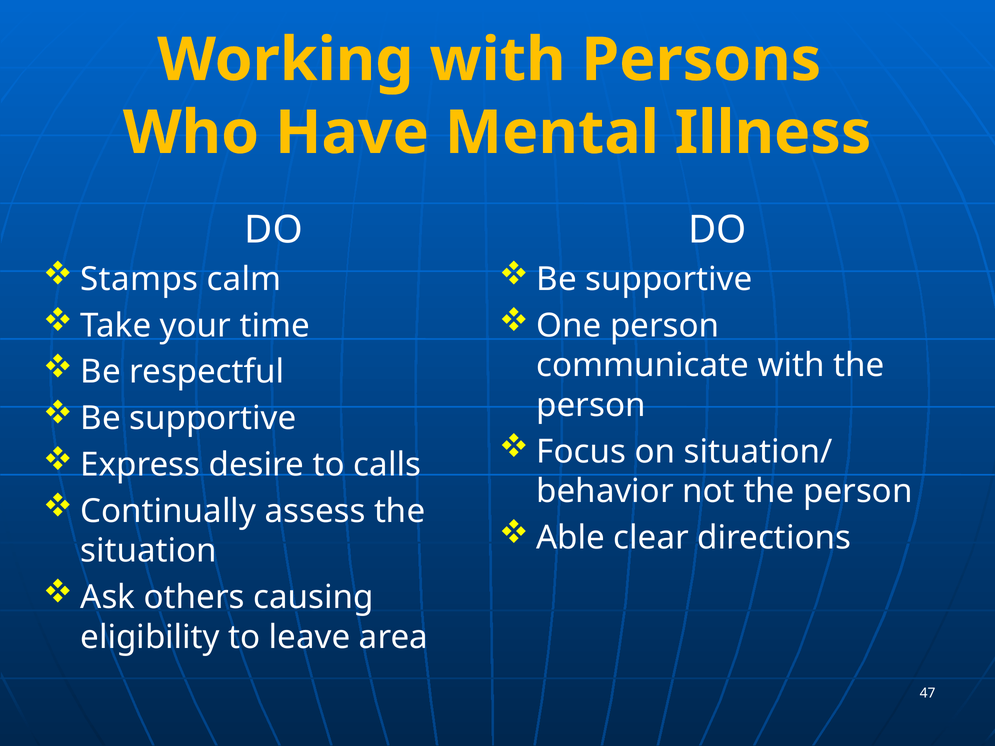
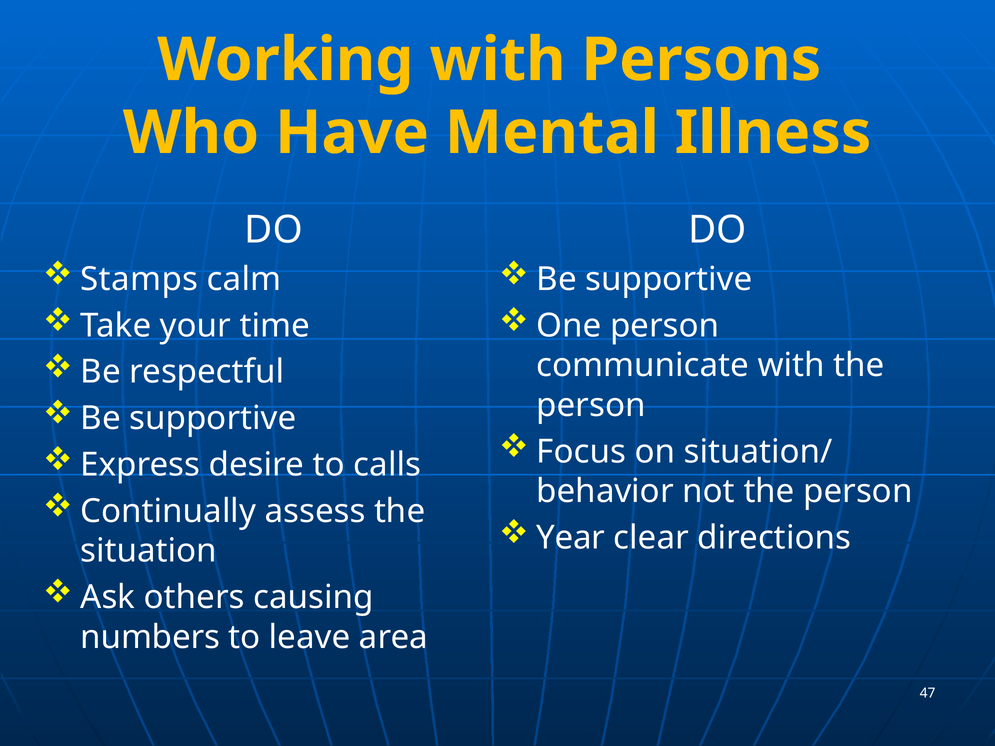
Able: Able -> Year (571, 538)
eligibility: eligibility -> numbers (150, 637)
